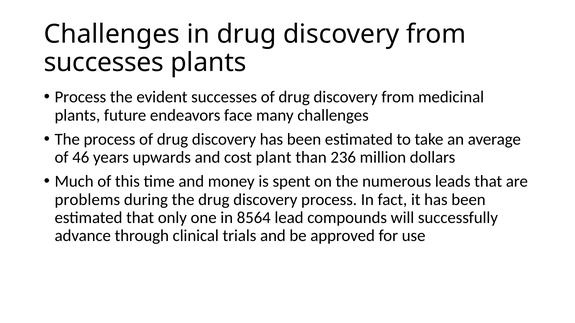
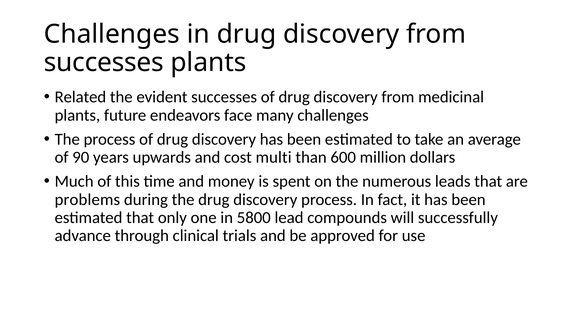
Process: Process -> Related (80, 97)
46: 46 -> 90 (81, 158)
plant: plant -> multi (274, 158)
236: 236 -> 600 (343, 158)
8564: 8564 -> 5800 (254, 218)
